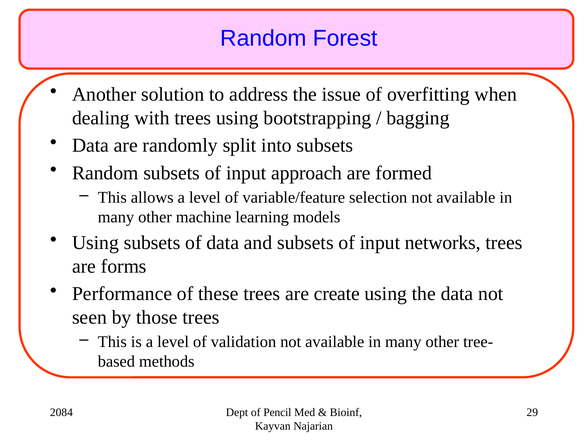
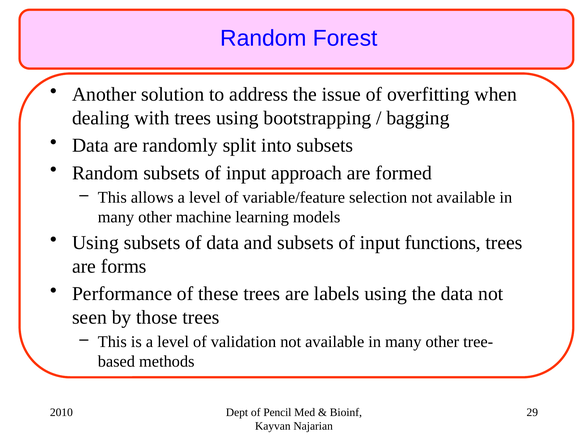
networks: networks -> functions (443, 243)
create: create -> labels (337, 294)
2084: 2084 -> 2010 (61, 412)
